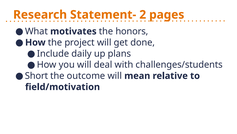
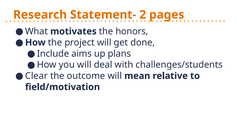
daily: daily -> aims (82, 53)
Short: Short -> Clear (36, 75)
